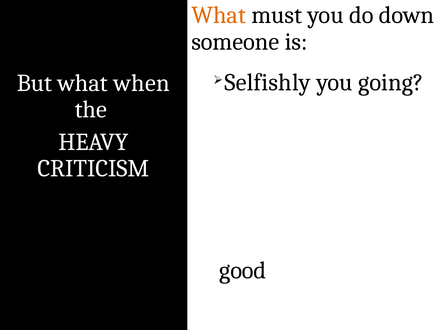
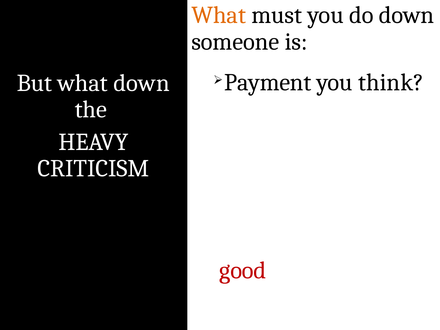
what when: when -> down (142, 83)
Selfishly: Selfishly -> Payment (268, 82)
going: going -> think (391, 82)
good colour: black -> red (243, 271)
